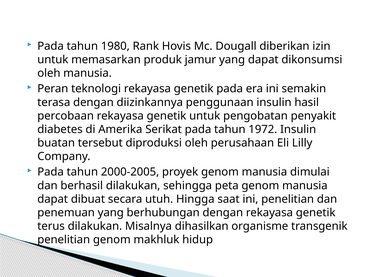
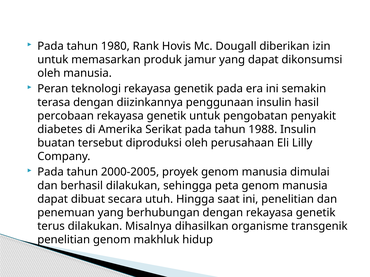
1972: 1972 -> 1988 (263, 130)
